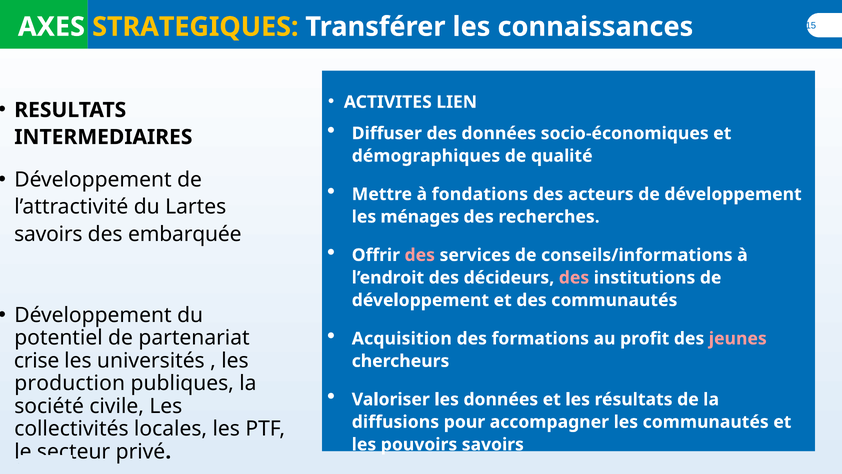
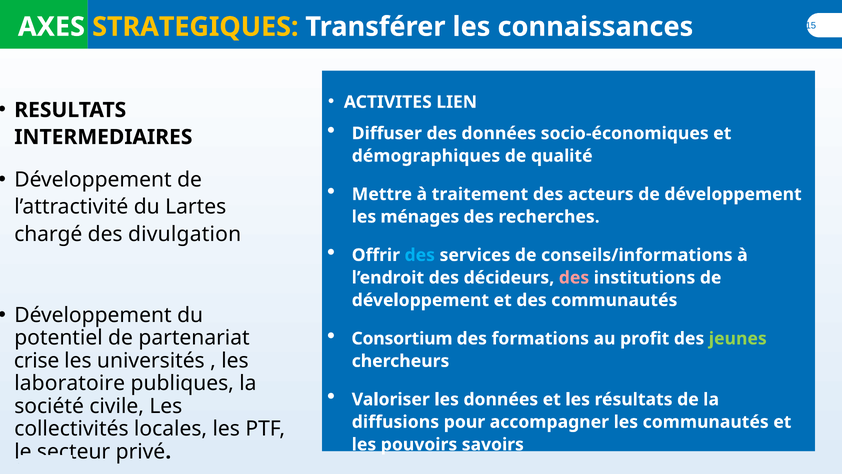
fondations: fondations -> traitement (480, 194)
savoirs: savoirs -> chargé (48, 234)
embarquée: embarquée -> divulgation (185, 234)
des colour: pink -> light blue (420, 255)
Acquisition: Acquisition -> Consortium (402, 338)
jeunes colour: pink -> light green (738, 338)
production: production -> laboratoire (70, 383)
